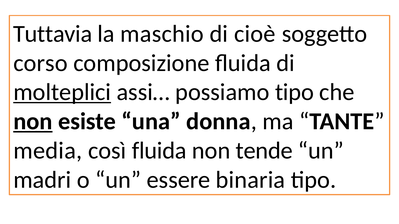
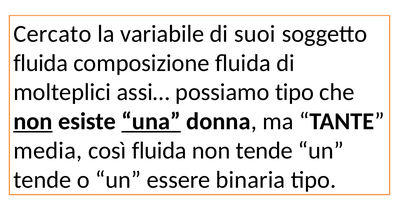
Tuttavia: Tuttavia -> Cercato (52, 34)
maschio: maschio -> variabile (162, 34)
cioè: cioè -> suoi (255, 34)
corso: corso -> fluida (41, 63)
molteplici underline: present -> none (62, 92)
una underline: none -> present (151, 122)
madri: madri -> tende (42, 180)
